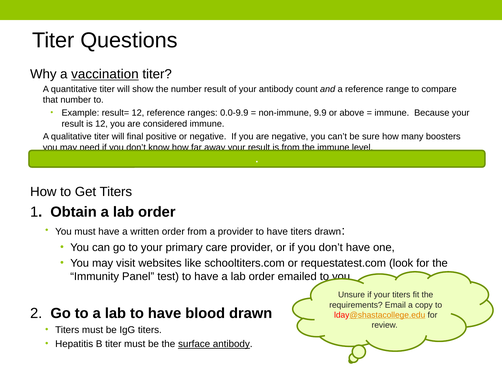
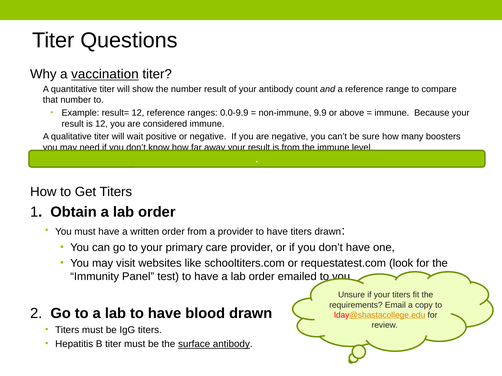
final: final -> wait (135, 137)
